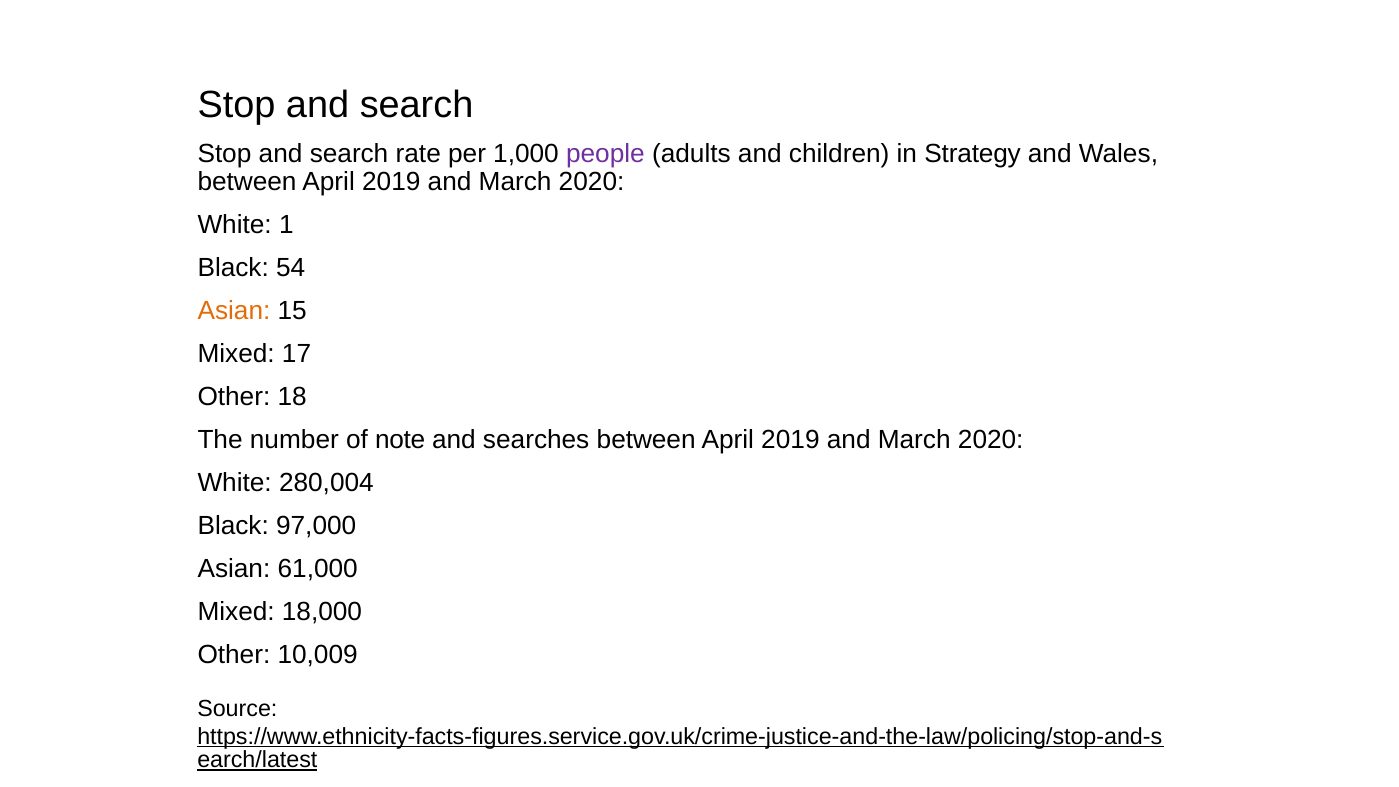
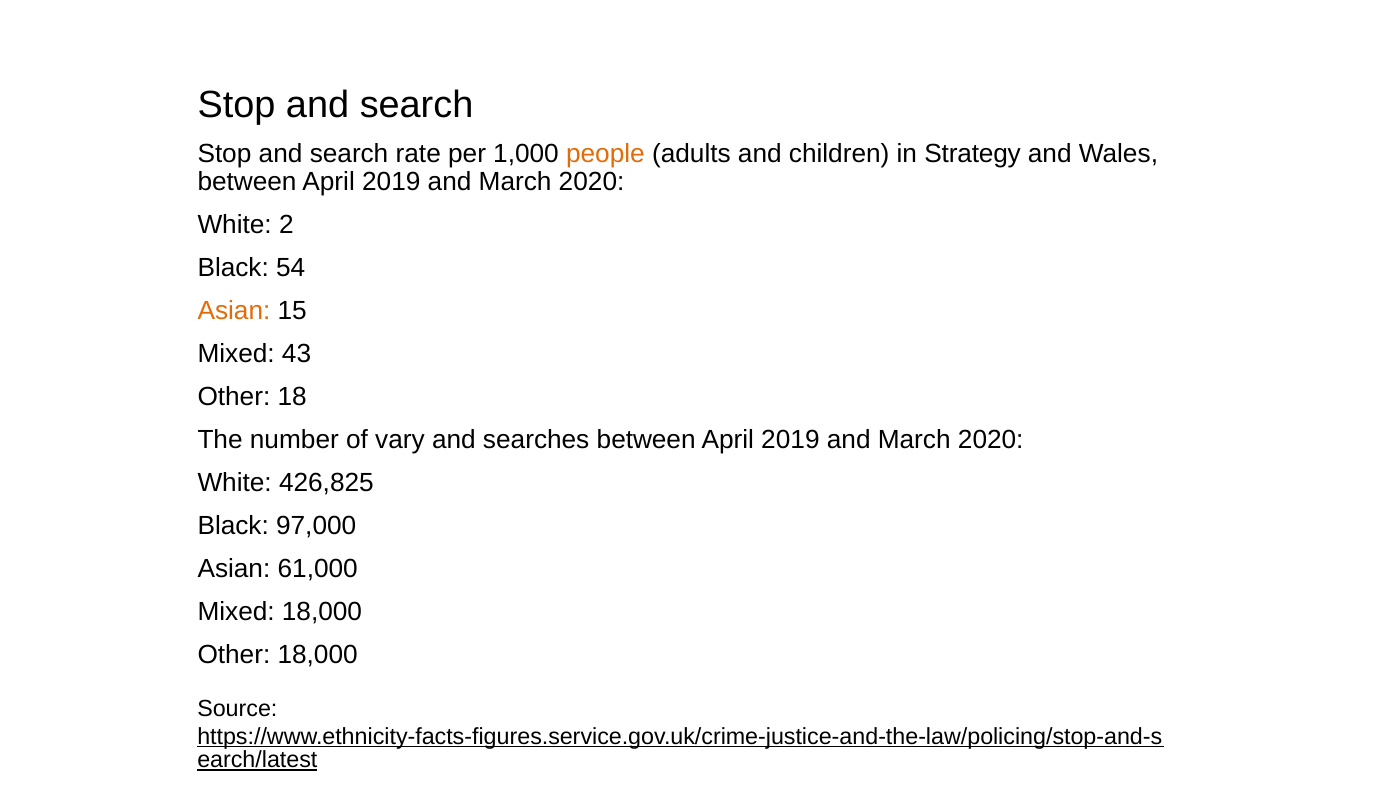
people colour: purple -> orange (605, 154)
1: 1 -> 2 (286, 225)
17: 17 -> 43 (297, 354)
note: note -> vary (400, 440)
280,004: 280,004 -> 426,825 (326, 483)
Other 10,009: 10,009 -> 18,000 (318, 654)
